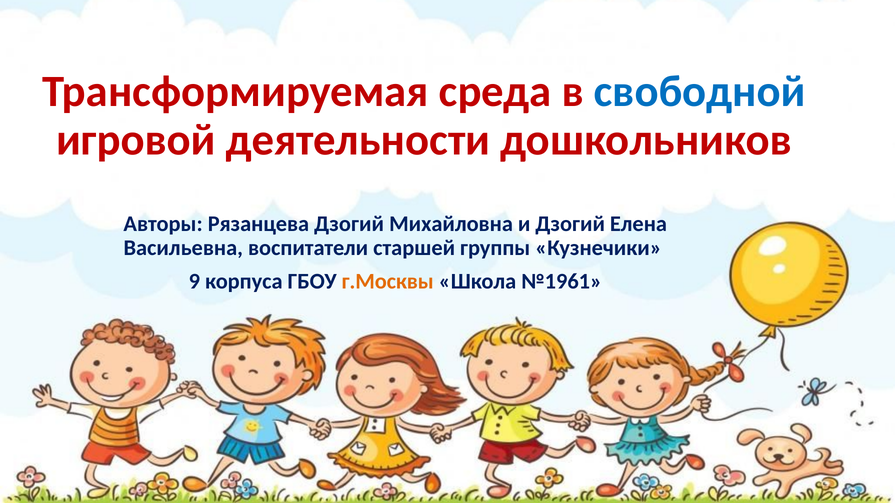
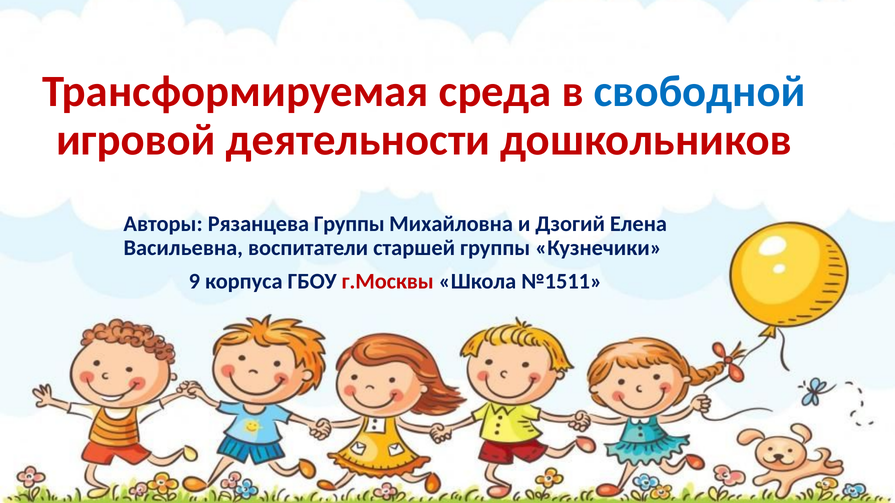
Рязанцева Дзогий: Дзогий -> Группы (349, 224)
г.Москвы colour: orange -> red (388, 281)
№1961: №1961 -> №1511 (562, 281)
